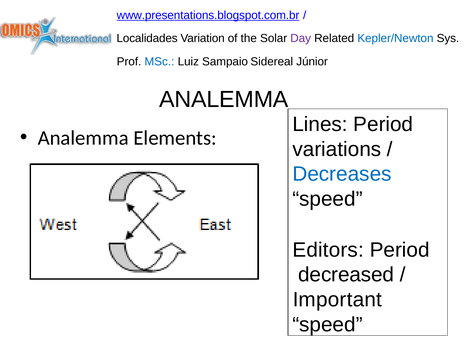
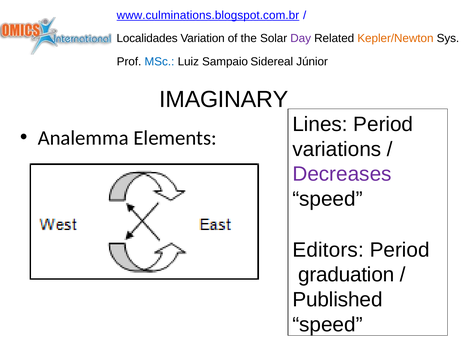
www.presentations.blogspot.com.br: www.presentations.blogspot.com.br -> www.culminations.blogspot.com.br (208, 15)
Kepler/Newton colour: blue -> orange (395, 39)
ANALEMMA: ANALEMMA -> IMAGINARY (224, 99)
Decreases colour: blue -> purple (342, 174)
decreased: decreased -> graduation (346, 275)
Important: Important -> Published (337, 300)
